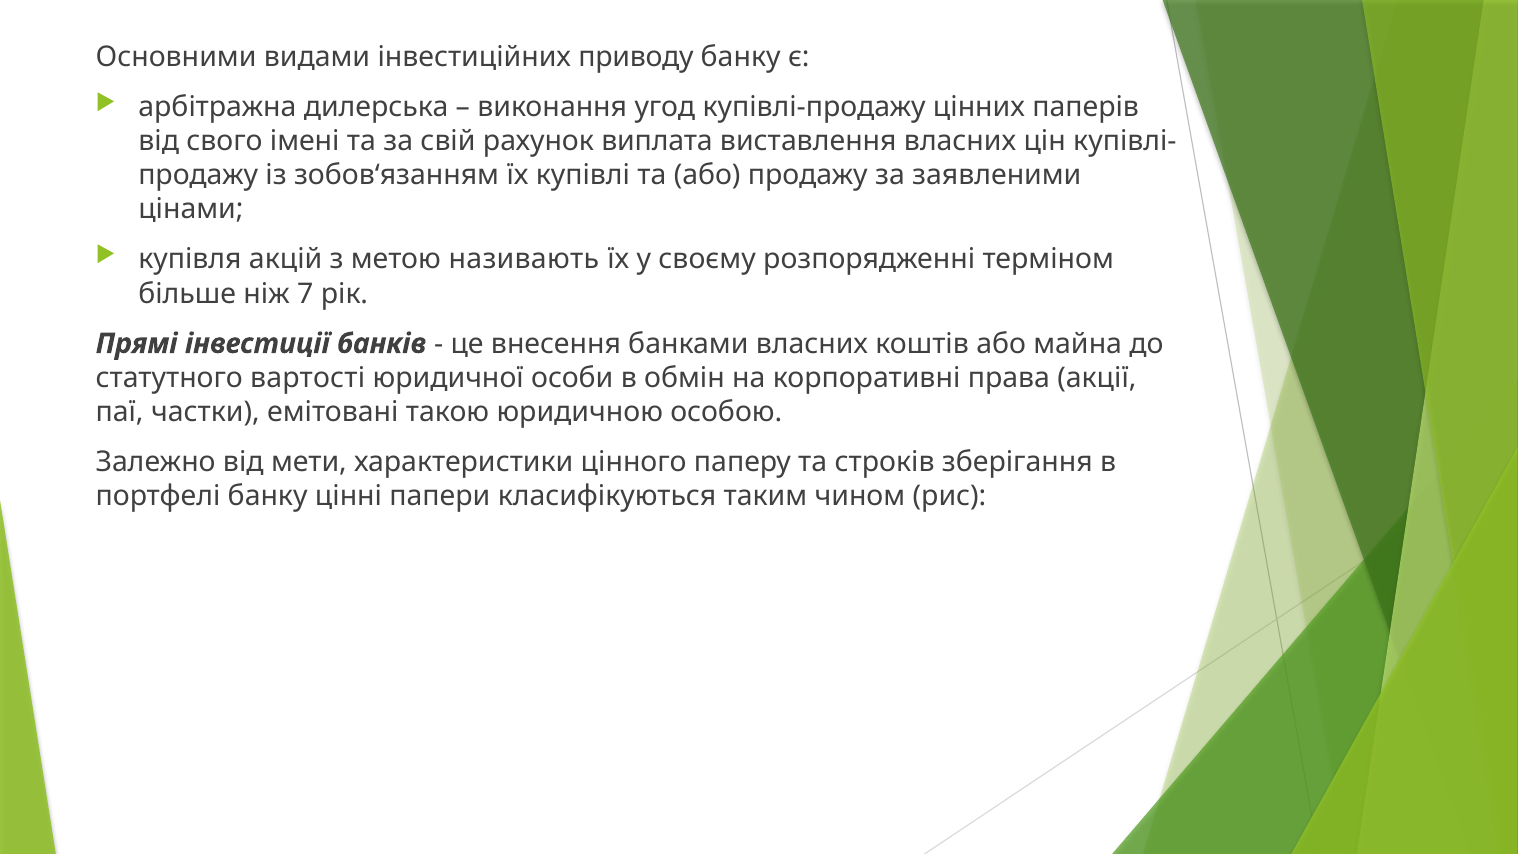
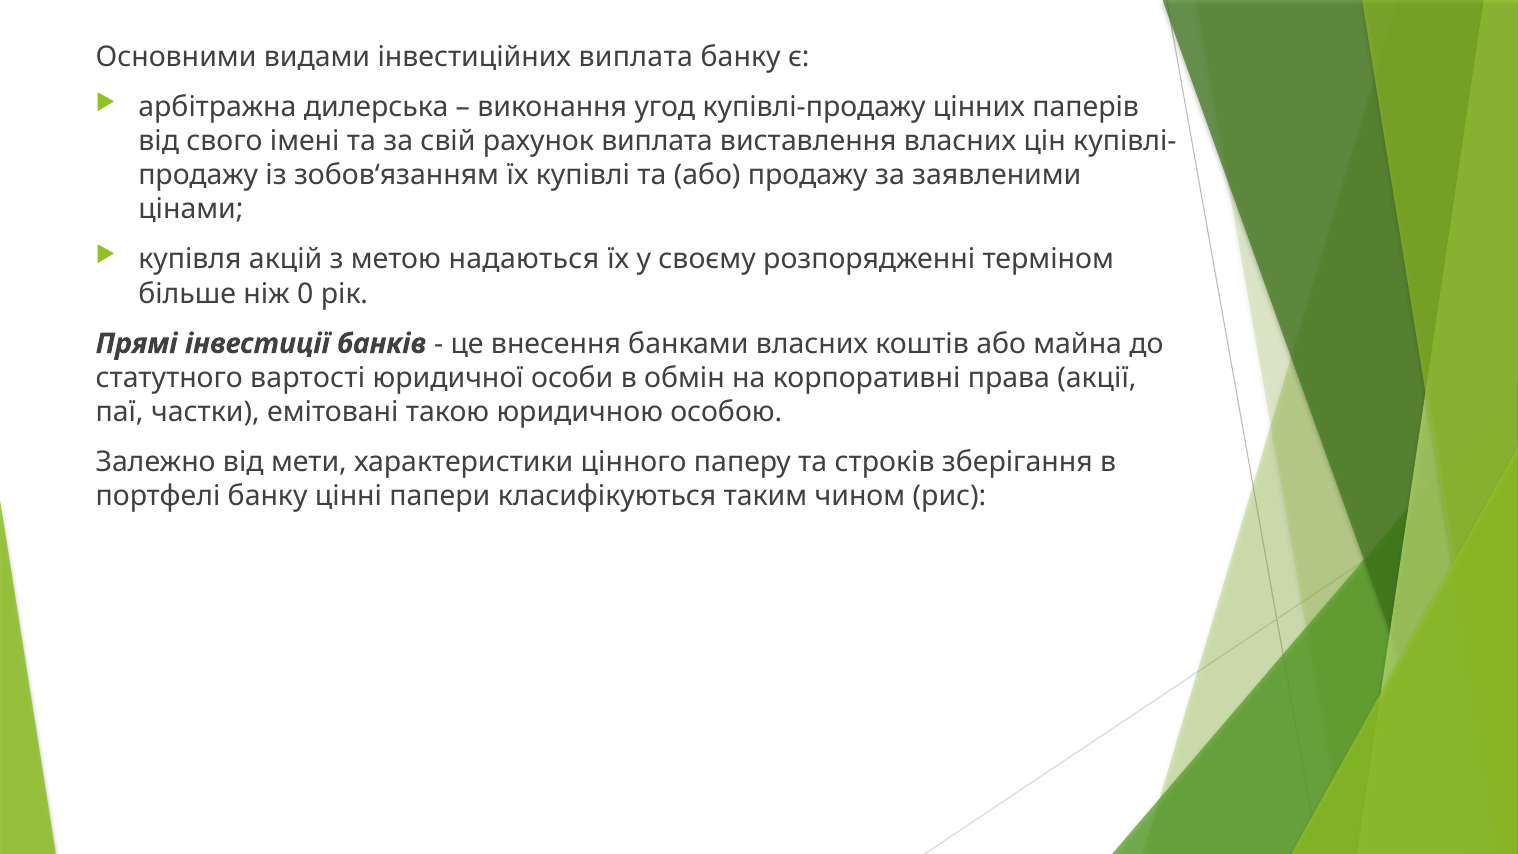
інвестиційних приводу: приводу -> виплата (636, 57)
називають: називають -> надаються (524, 259)
7: 7 -> 0 (305, 294)
